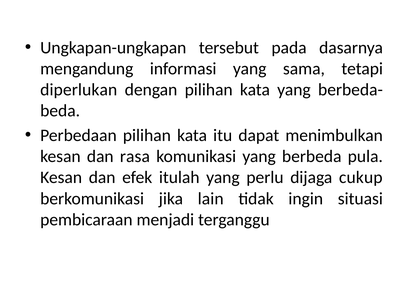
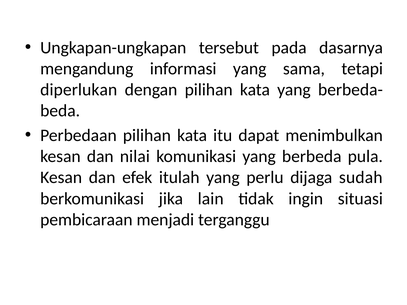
rasa: rasa -> nilai (135, 157)
cukup: cukup -> sudah (361, 178)
